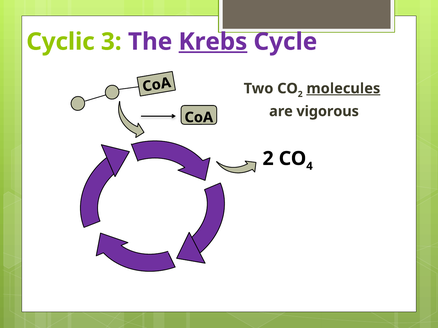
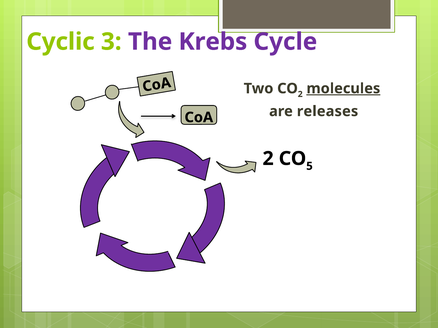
Krebs underline: present -> none (213, 42)
vigorous: vigorous -> releases (328, 111)
4: 4 -> 5 (309, 166)
